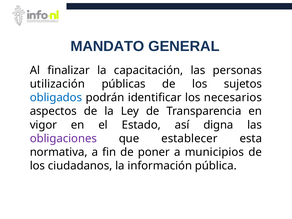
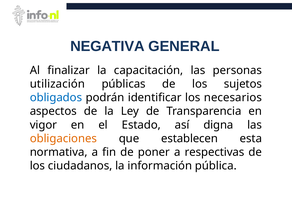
MANDATO: MANDATO -> NEGATIVA (107, 46)
obligaciones colour: purple -> orange (63, 139)
establecer: establecer -> establecen (190, 139)
municipios: municipios -> respectivas (214, 152)
